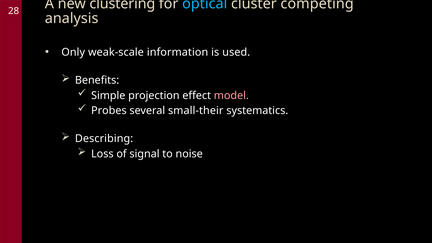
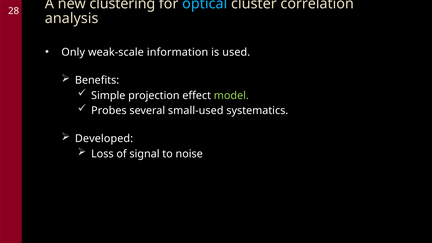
competing: competing -> correlation (317, 4)
model colour: pink -> light green (231, 96)
small-their: small-their -> small-used (196, 111)
Describing: Describing -> Developed (104, 139)
